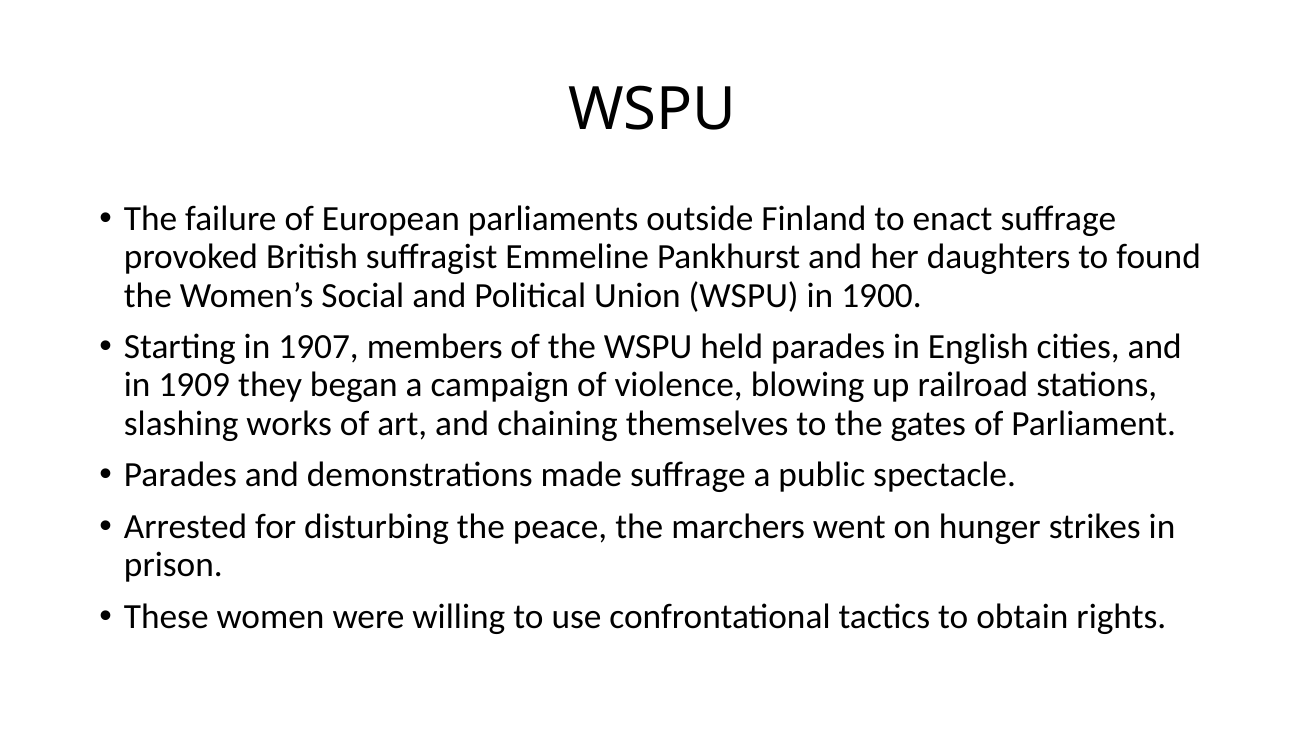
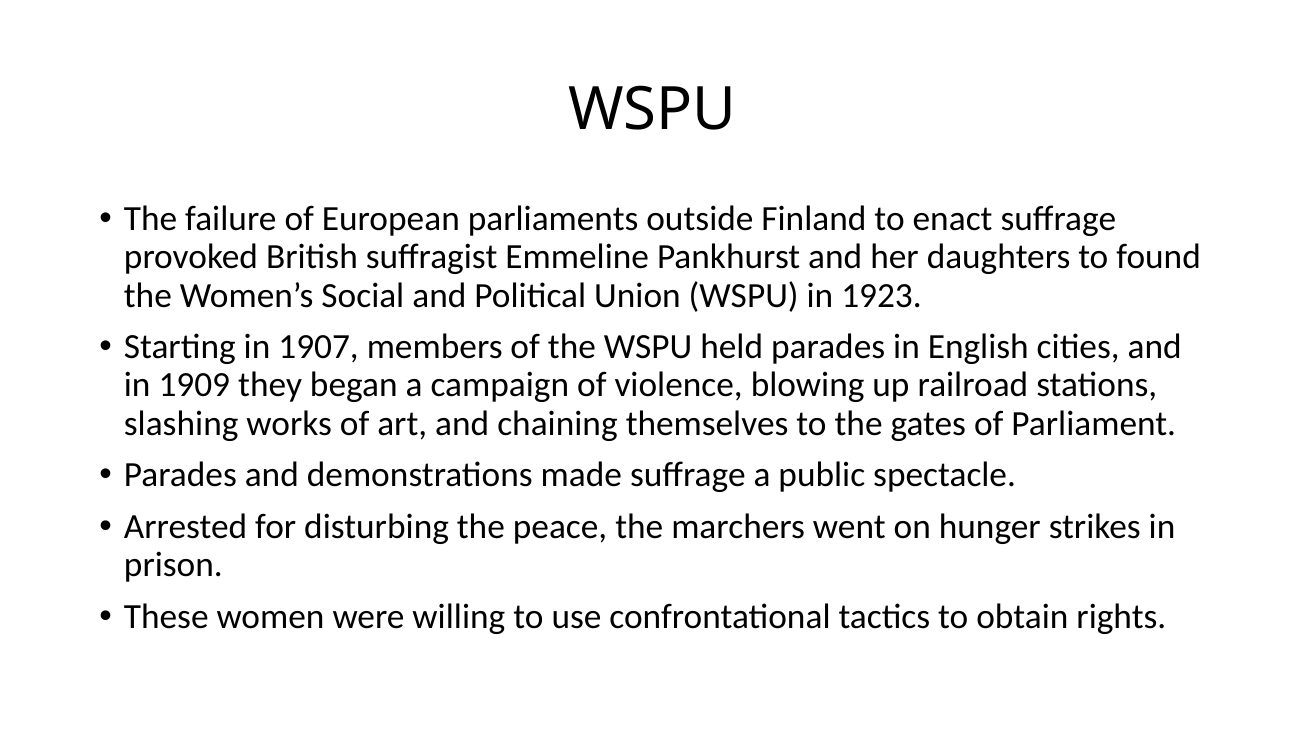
1900: 1900 -> 1923 (882, 295)
